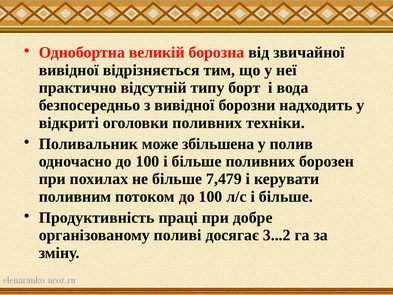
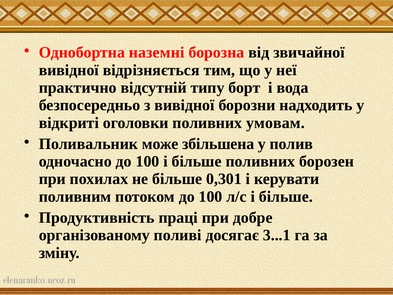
великій: великій -> наземні (157, 52)
техніки: техніки -> умовам (275, 123)
7,479: 7,479 -> 0,301 (224, 179)
3...2: 3...2 -> 3...1 (277, 235)
